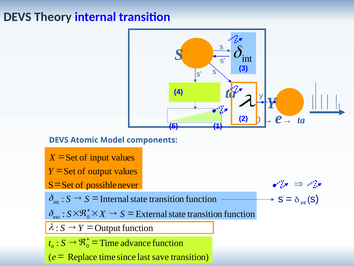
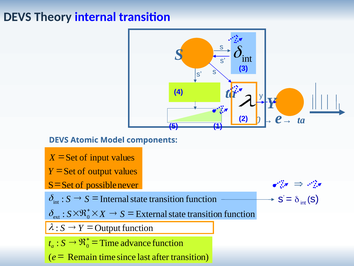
Replace: Replace -> Remain (82, 257)
save: save -> after (160, 257)
